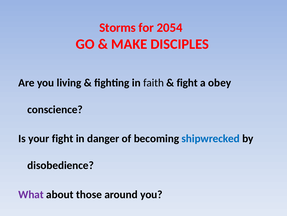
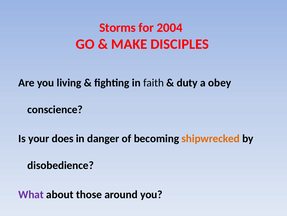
2054: 2054 -> 2004 (170, 28)
fight: fight -> duty (187, 82)
your fight: fight -> does (63, 138)
shipwrecked colour: blue -> orange (211, 138)
